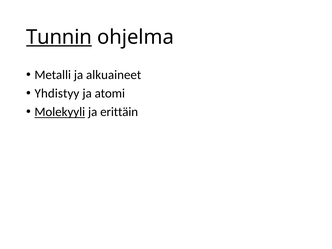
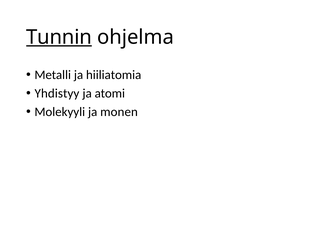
alkuaineet: alkuaineet -> hiiliatomia (114, 75)
Molekyyli underline: present -> none (60, 112)
erittäin: erittäin -> monen (119, 112)
